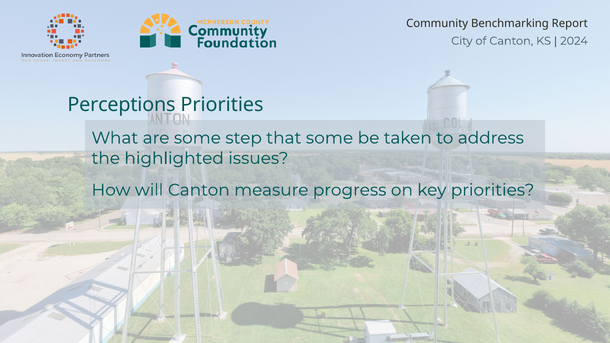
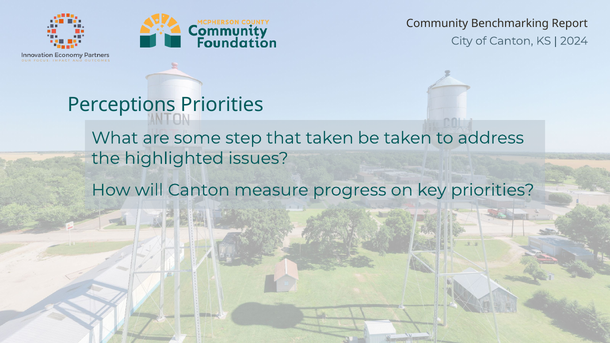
that some: some -> taken (330, 138)
